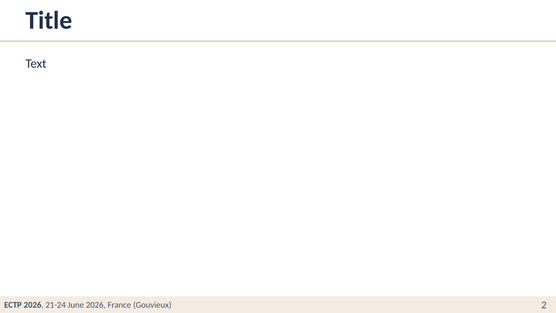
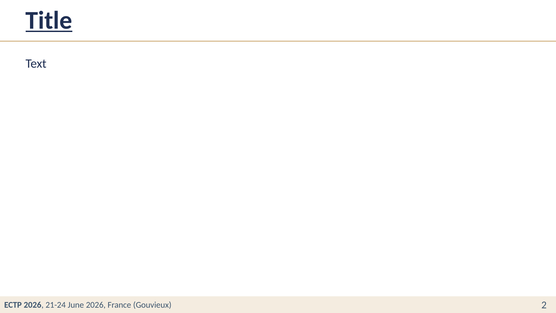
Title underline: none -> present (49, 20)
